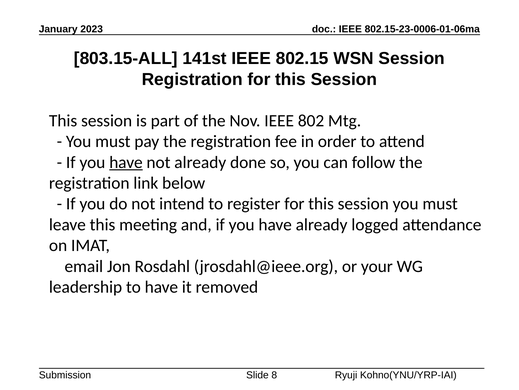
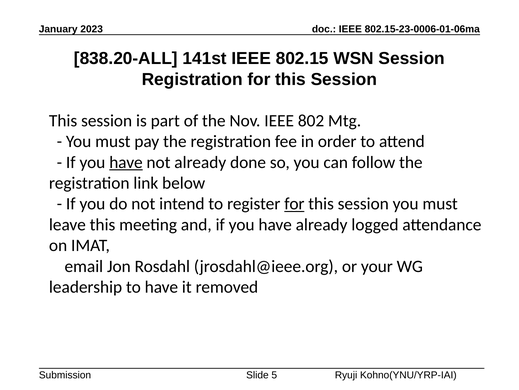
803.15-ALL: 803.15-ALL -> 838.20-ALL (126, 58)
for underline: none -> present (294, 204)
8: 8 -> 5 (274, 374)
